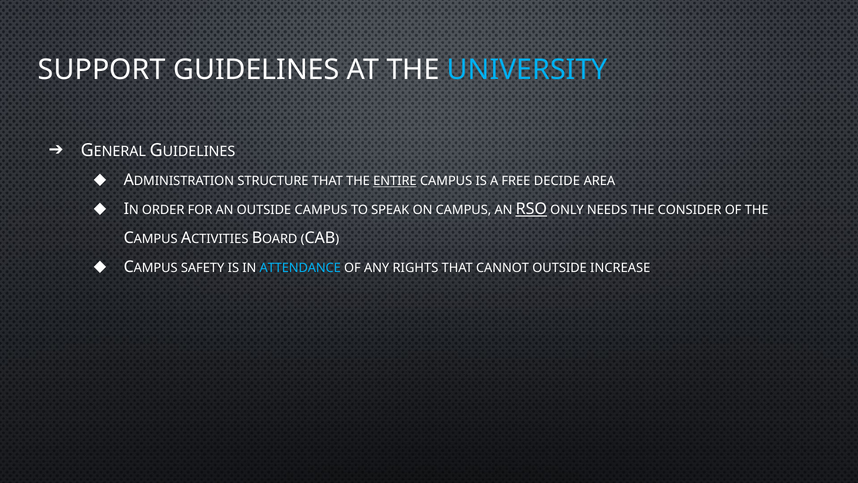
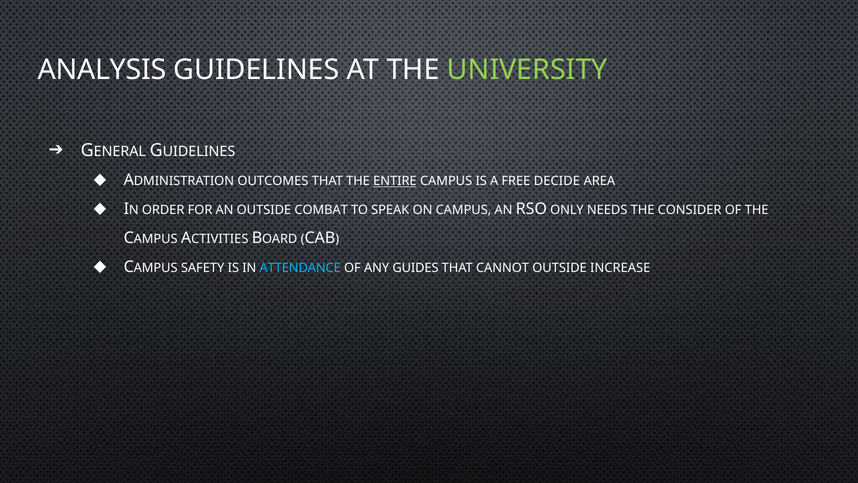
SUPPORT: SUPPORT -> ANALYSIS (102, 70)
UNIVERSITY colour: light blue -> light green (527, 70)
STRUCTURE: STRUCTURE -> OUTCOMES (273, 181)
OUTSIDE CAMPUS: CAMPUS -> COMBAT (321, 210)
RSO underline: present -> none (531, 209)
RIGHTS: RIGHTS -> GUIDES (416, 268)
